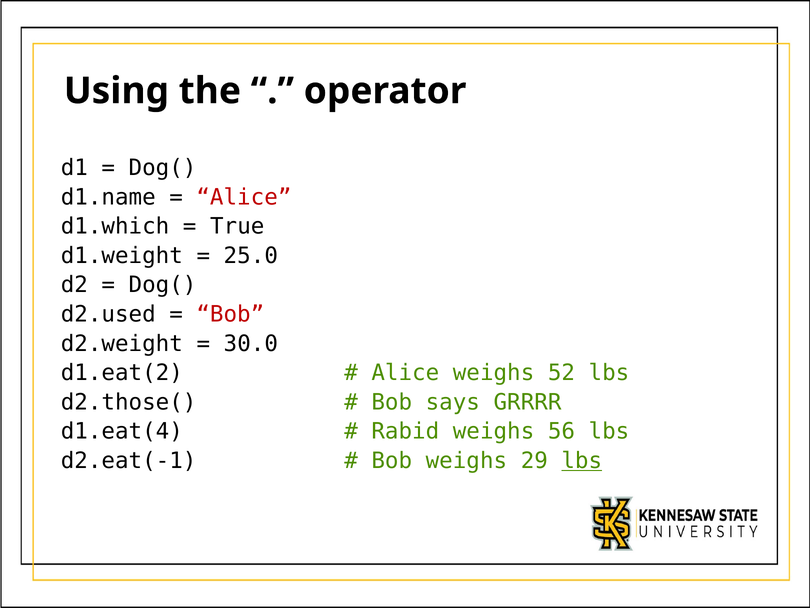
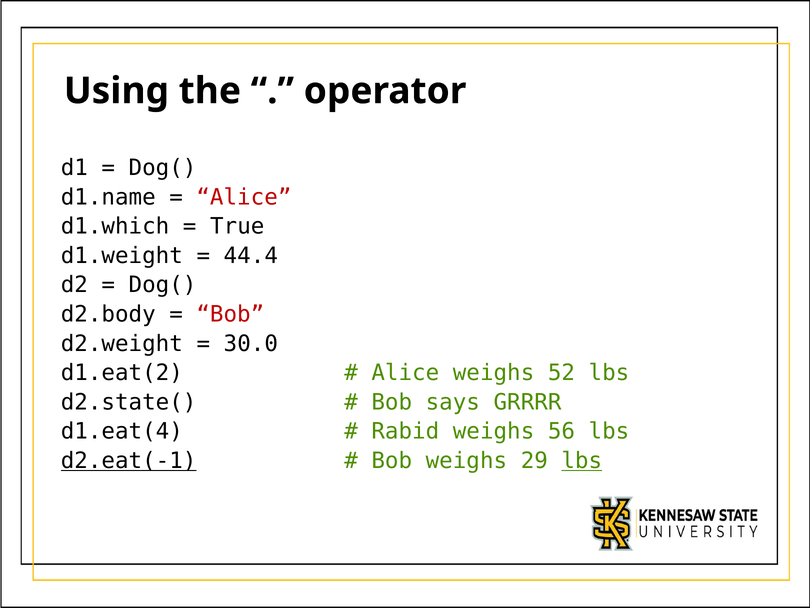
25.0: 25.0 -> 44.4 (251, 255)
d2.used: d2.used -> d2.body (108, 314)
d2.those(: d2.those( -> d2.state( (129, 402)
d2.eat(-1 underline: none -> present (129, 460)
